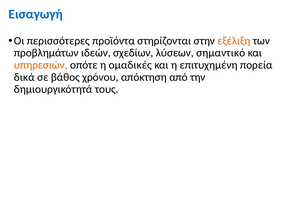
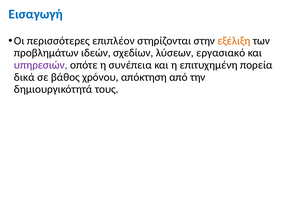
προϊόντα: προϊόντα -> επιπλέον (114, 41)
σημαντικό: σημαντικό -> εργασιακό (221, 53)
υπηρεσιών colour: orange -> purple (41, 65)
ομαδικές: ομαδικές -> συνέπεια (130, 65)
